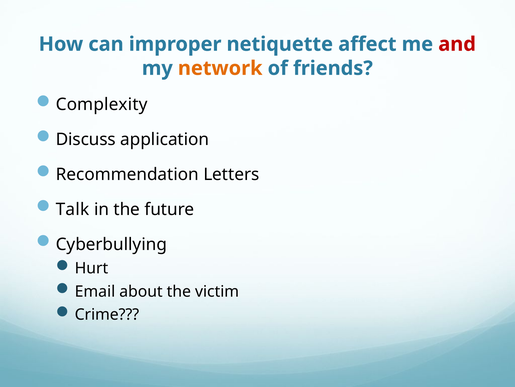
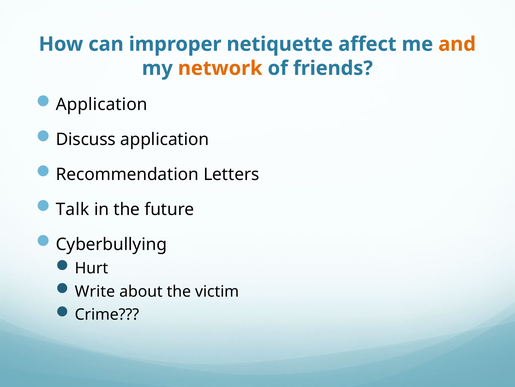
and colour: red -> orange (457, 44)
Complexity: Complexity -> Application (102, 104)
Email: Email -> Write (95, 291)
